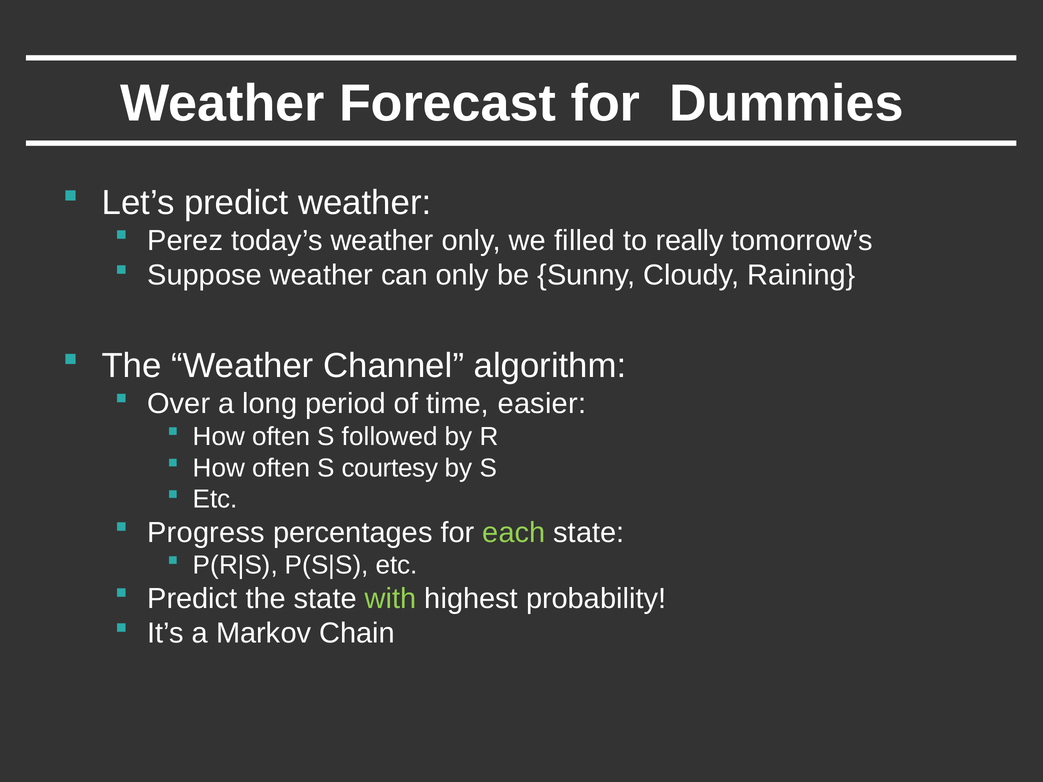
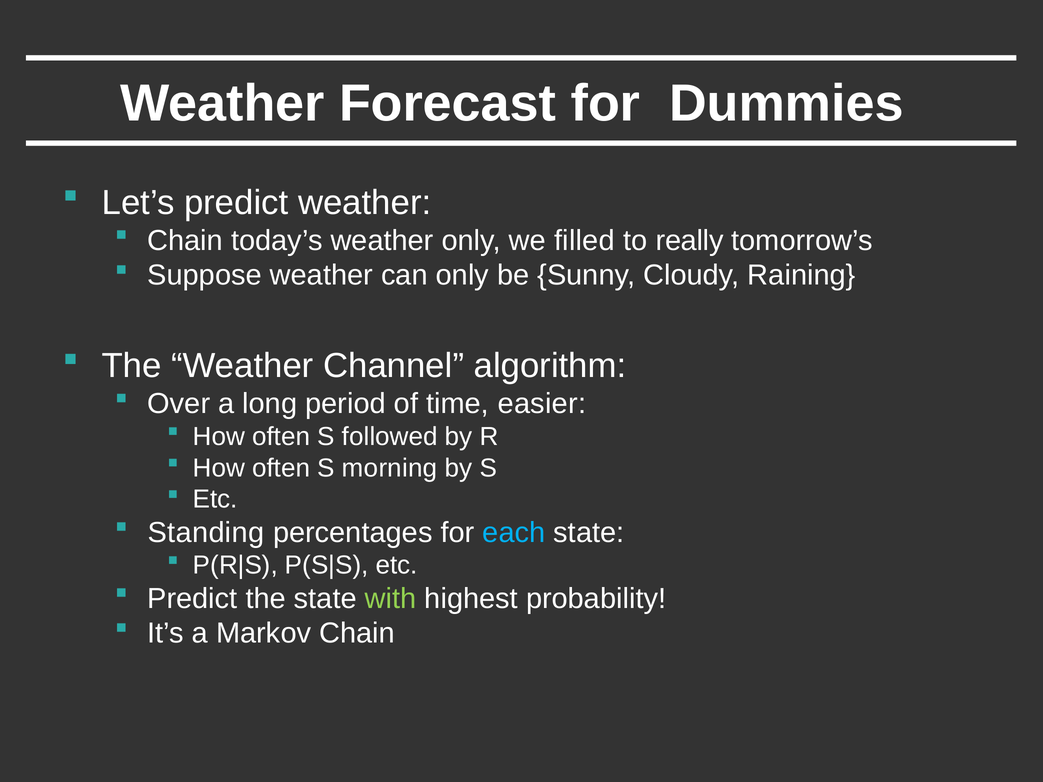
Perez: Perez -> Chain (185, 241)
courtesy: courtesy -> morning (390, 468)
Progress: Progress -> Standing (206, 533)
each colour: light green -> light blue (514, 533)
